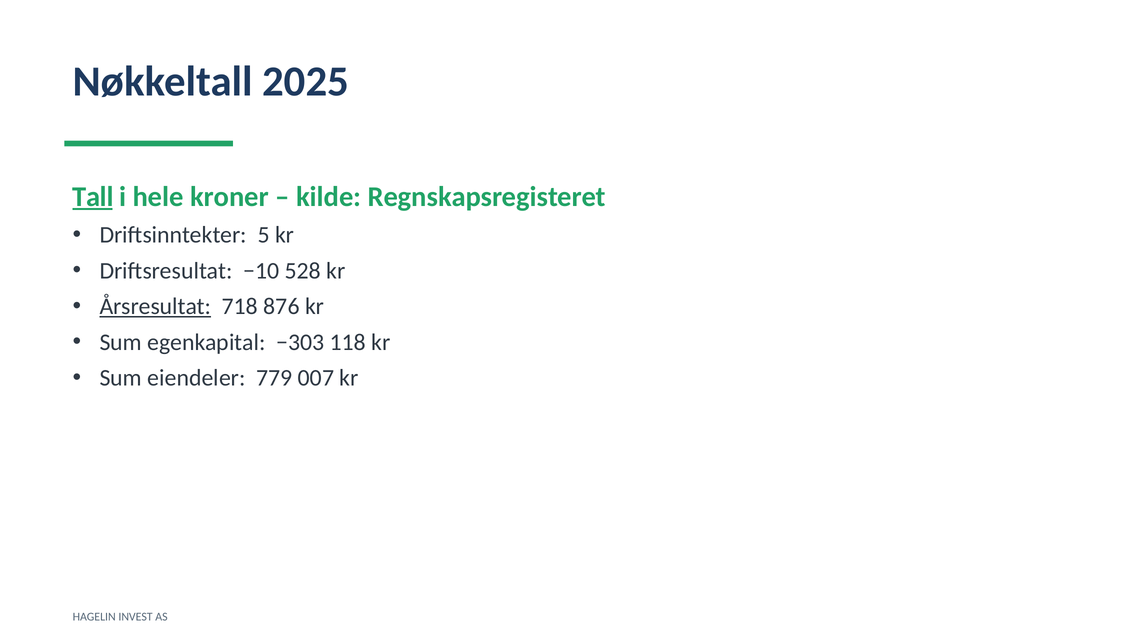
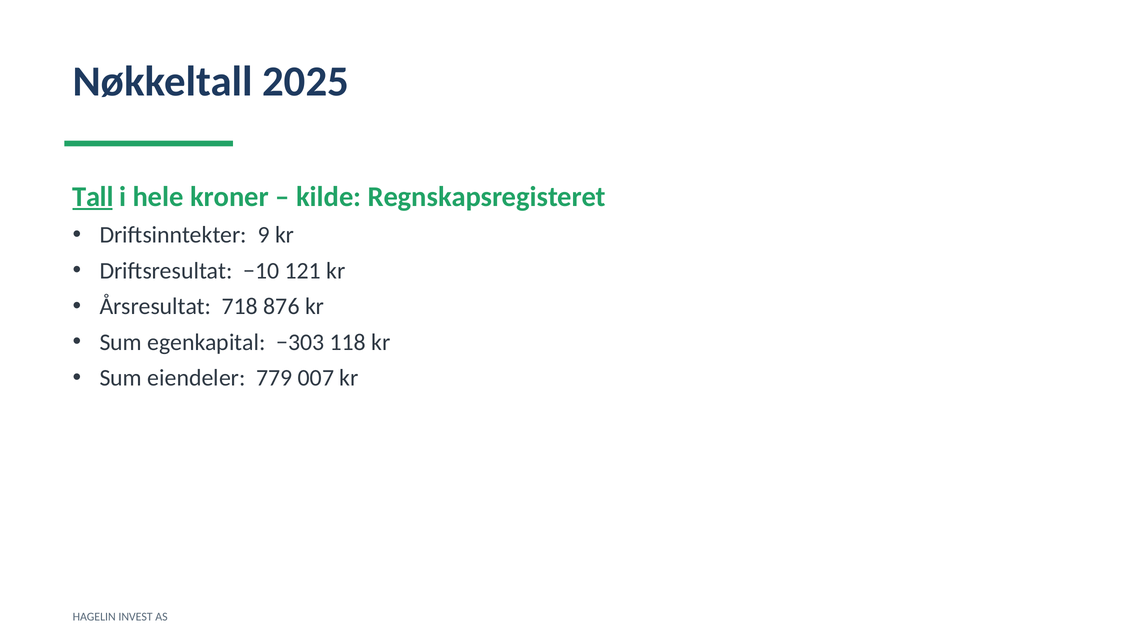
5: 5 -> 9 (264, 235)
528: 528 -> 121 (303, 271)
Årsresultat underline: present -> none (155, 307)
